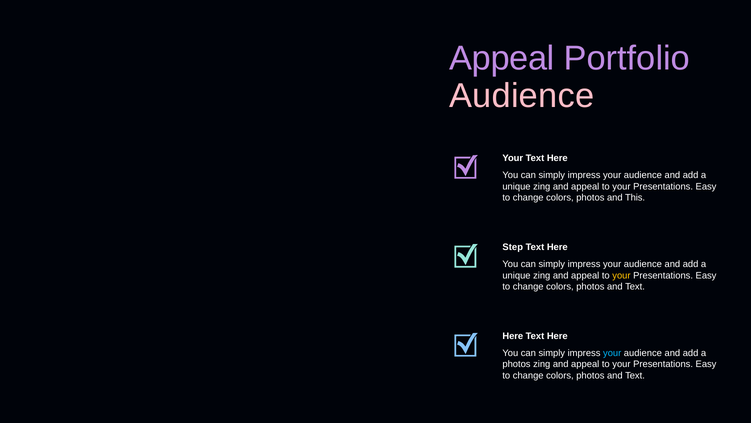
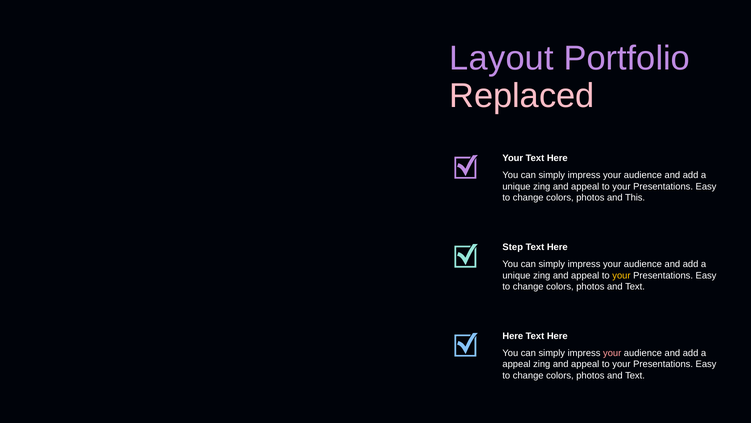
Appeal: Appeal -> Layout (502, 58)
Audience: Audience -> Replaced (522, 96)
your colour: light blue -> pink (612, 353)
photos: photos -> appeal (516, 364)
